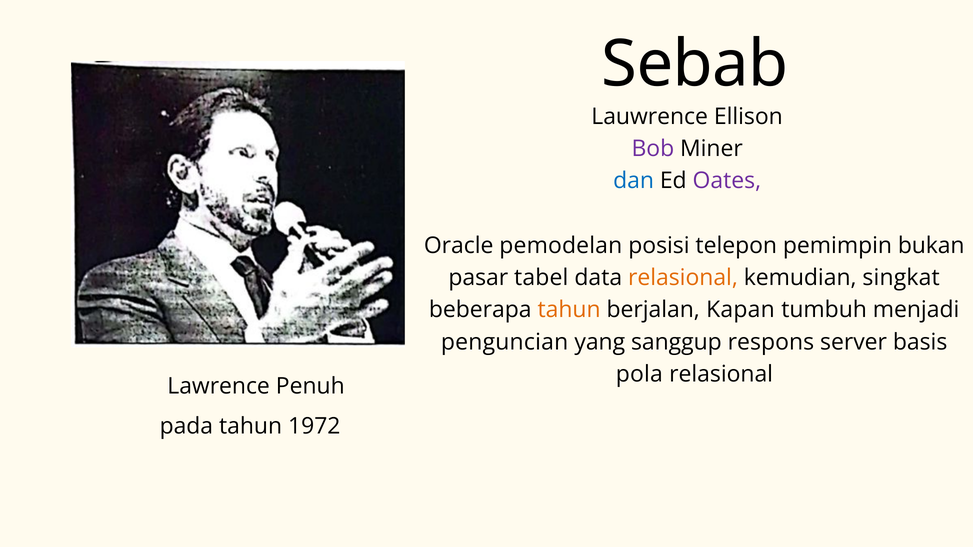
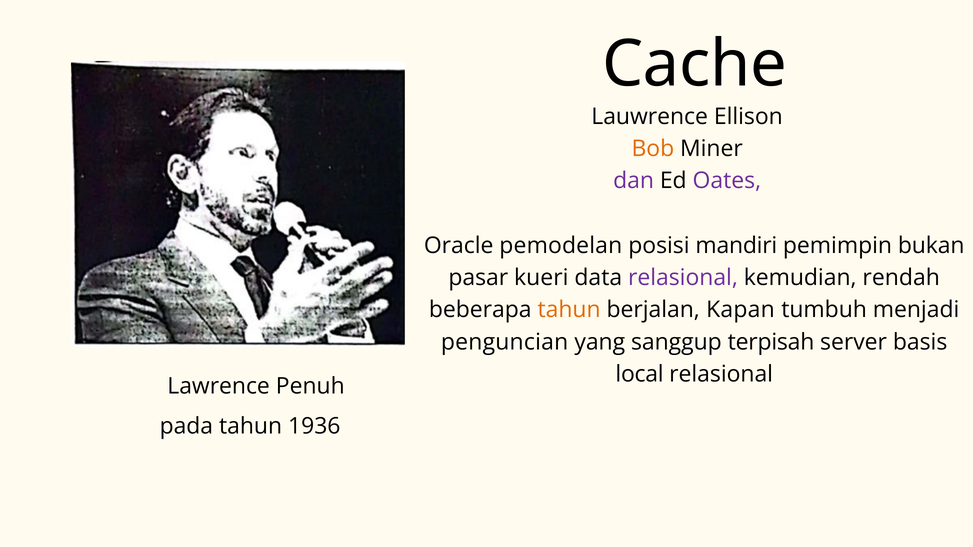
Sebab: Sebab -> Cache (695, 64)
Bob colour: purple -> orange (653, 149)
dan colour: blue -> purple (634, 181)
telepon: telepon -> mandiri (736, 246)
tabel: tabel -> kueri (541, 278)
relasional colour: orange -> purple (683, 278)
singkat: singkat -> rendah (901, 278)
respons: respons -> terpisah (771, 342)
pola: pola -> local (640, 374)
1972: 1972 -> 1936 (314, 427)
